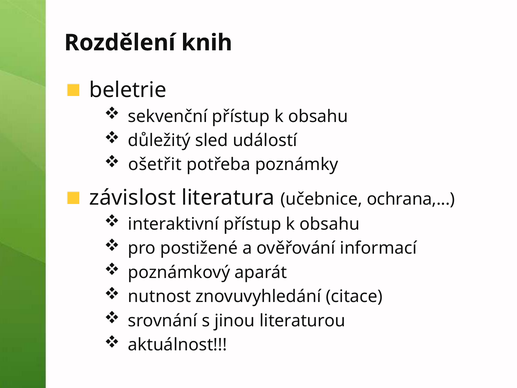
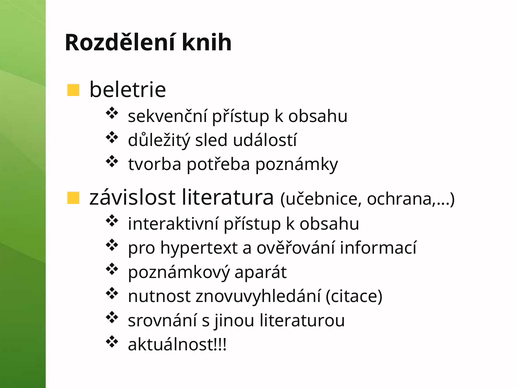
ošetřit: ošetřit -> tvorba (155, 165)
postižené: postižené -> hypertext (199, 248)
